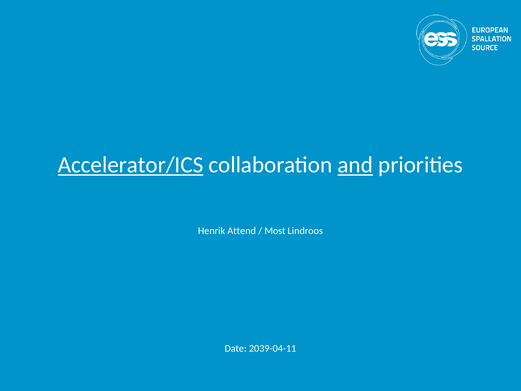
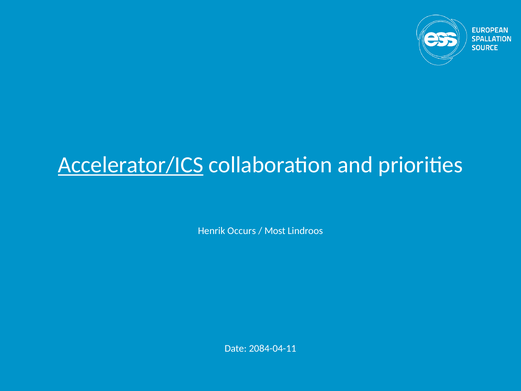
and underline: present -> none (355, 165)
Attend: Attend -> Occurs (242, 231)
2039-04-11: 2039-04-11 -> 2084-04-11 (273, 348)
